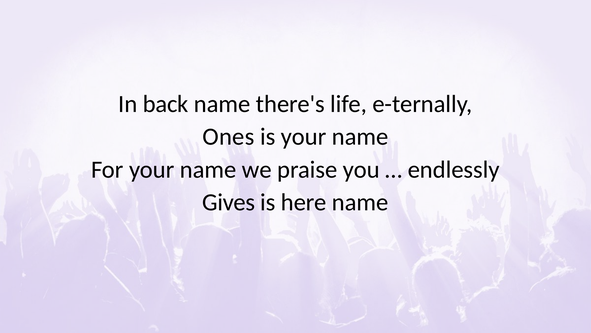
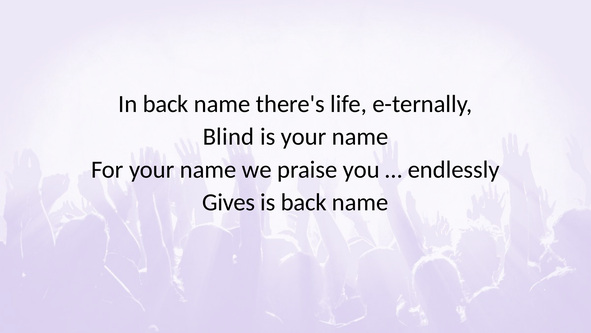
Ones: Ones -> Blind (228, 137)
is here: here -> back (304, 202)
